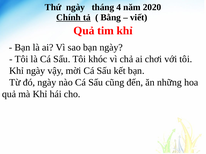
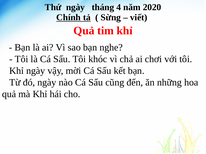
Bằng: Bằng -> Sừng (111, 17)
bạn ngày: ngày -> nghe (111, 48)
